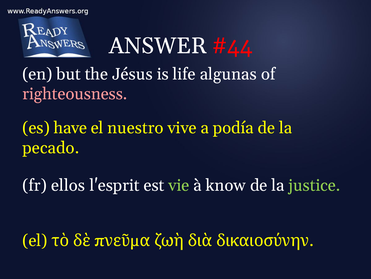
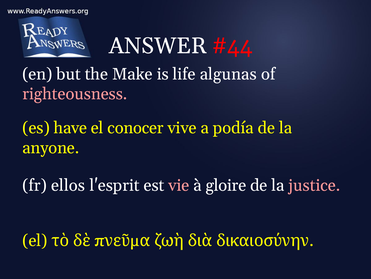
Jésus: Jésus -> Make (132, 74)
nuestro: nuestro -> conocer (136, 128)
pecado: pecado -> anyone (51, 147)
vie colour: light green -> pink (179, 185)
know: know -> gloire (226, 185)
justice colour: light green -> pink (314, 185)
